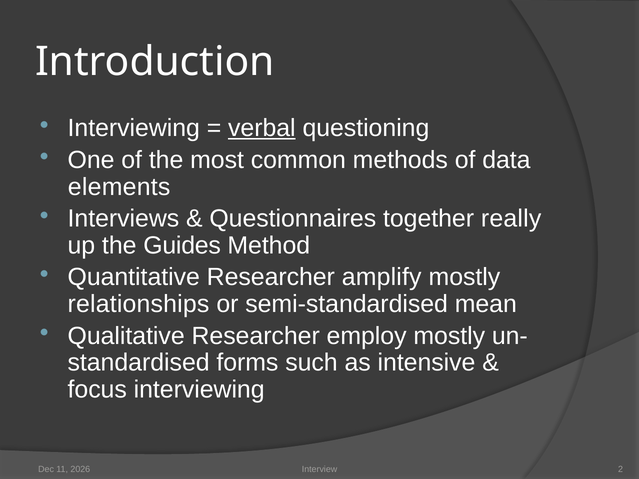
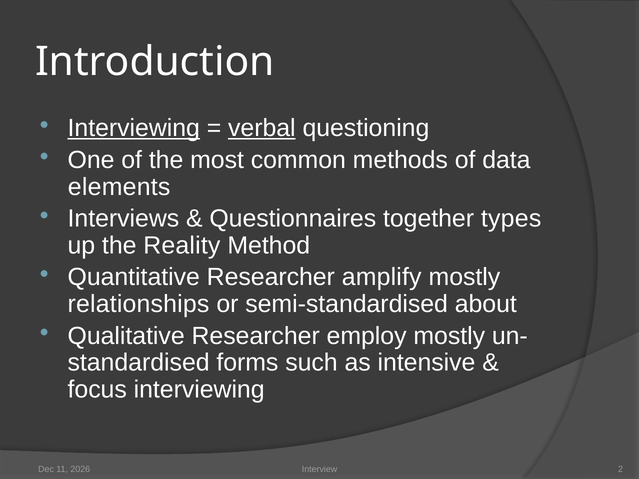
Interviewing underline: none -> present (134, 128)
really: really -> types (511, 219)
Guides: Guides -> Reality (182, 246)
mean: mean -> about (486, 304)
